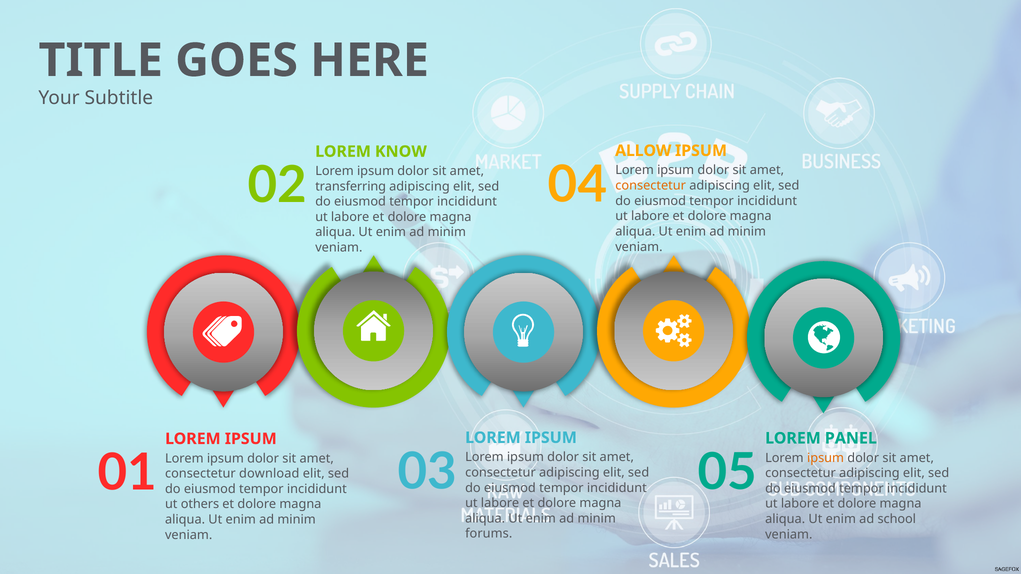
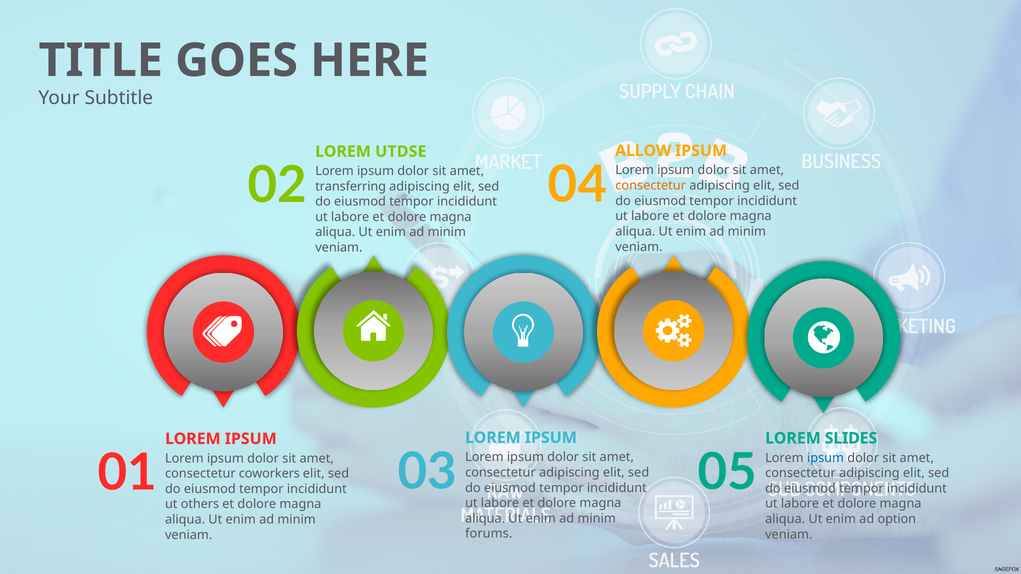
KNOW: KNOW -> UTDSE (401, 152)
PANEL: PANEL -> SLIDES (851, 438)
ipsum colour: orange -> blue (826, 458)
download: download -> coworkers (269, 474)
school: school -> option (897, 519)
